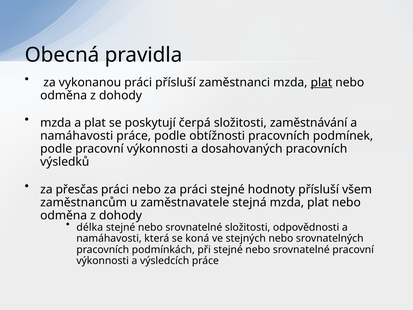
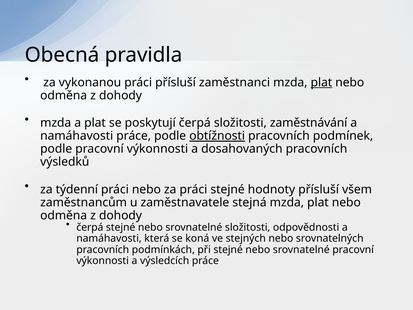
obtížnosti underline: none -> present (217, 136)
přesčas: přesčas -> týdenní (77, 189)
délka: délka -> čerpá (90, 227)
